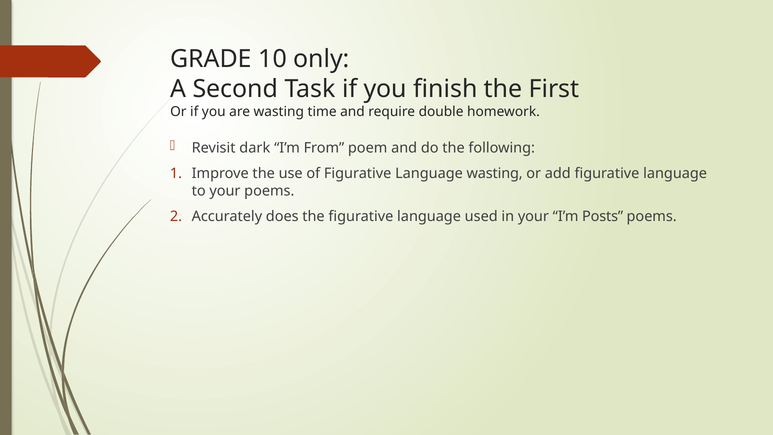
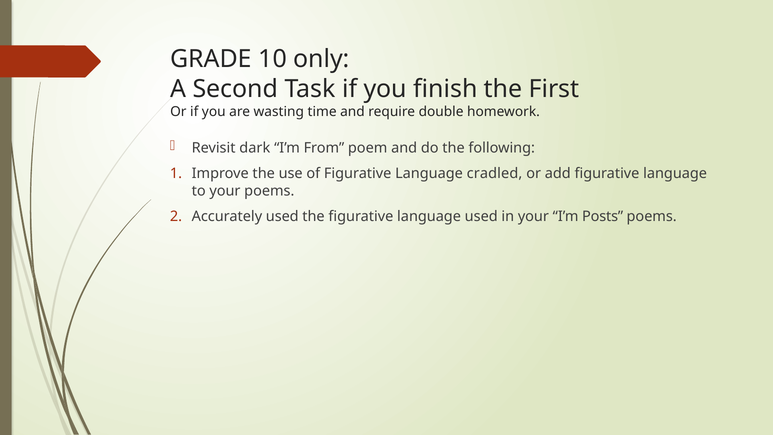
Language wasting: wasting -> cradled (495, 173)
Accurately does: does -> used (282, 216)
